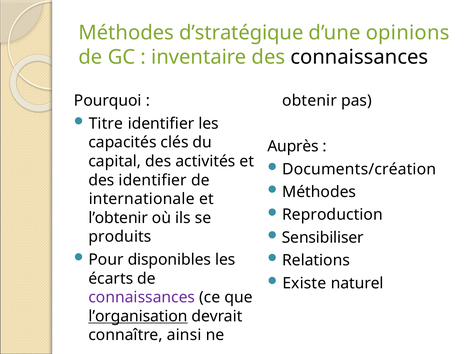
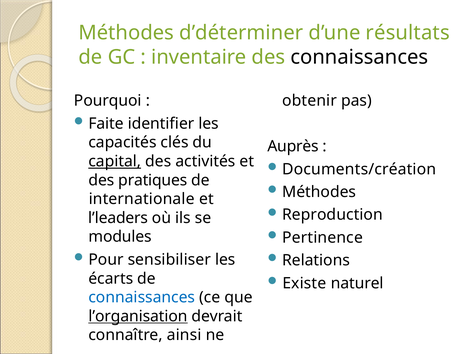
d’stratégique: d’stratégique -> d’déterminer (241, 33)
opinions: opinions -> résultats (408, 33)
Titre: Titre -> Faite (106, 123)
capital underline: none -> present (115, 161)
des identifier: identifier -> pratiques (153, 180)
l’obtenir: l’obtenir -> l’leaders (118, 217)
Sensibiliser: Sensibiliser -> Pertinence (323, 237)
produits: produits -> modules (120, 236)
disponibles: disponibles -> sensibiliser (169, 259)
connaissances colour: purple -> blue (142, 297)
